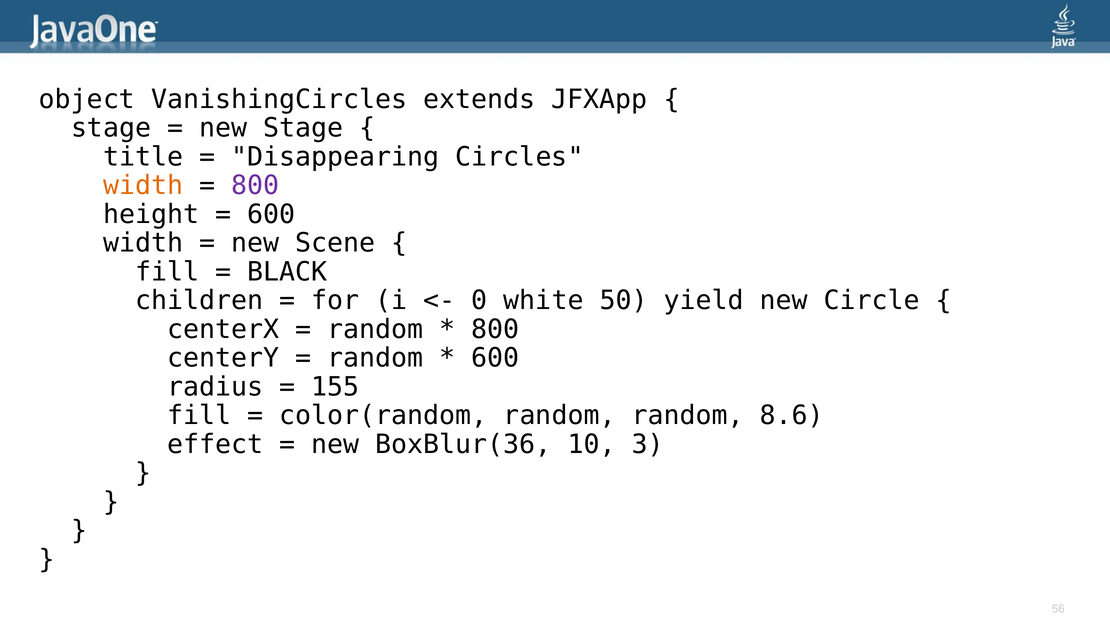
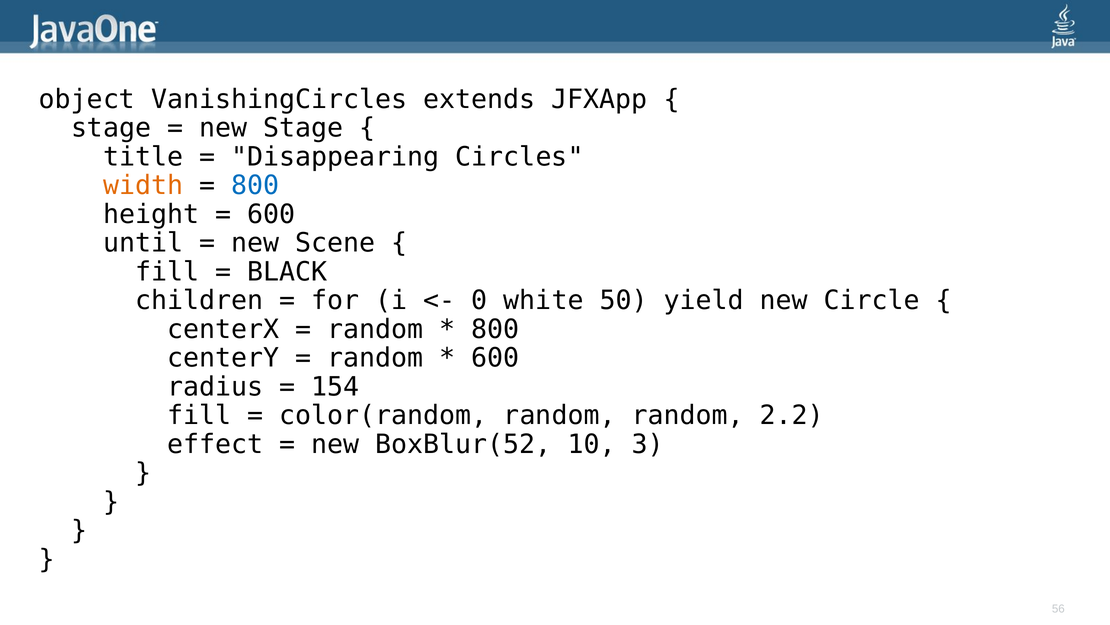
800 colour: purple -> blue (255, 185)
width: width -> until (143, 243)
155: 155 -> 154 (335, 387)
8.6: 8.6 -> 2.2 (792, 415)
BoxBlur(36: BoxBlur(36 -> BoxBlur(52 (463, 444)
